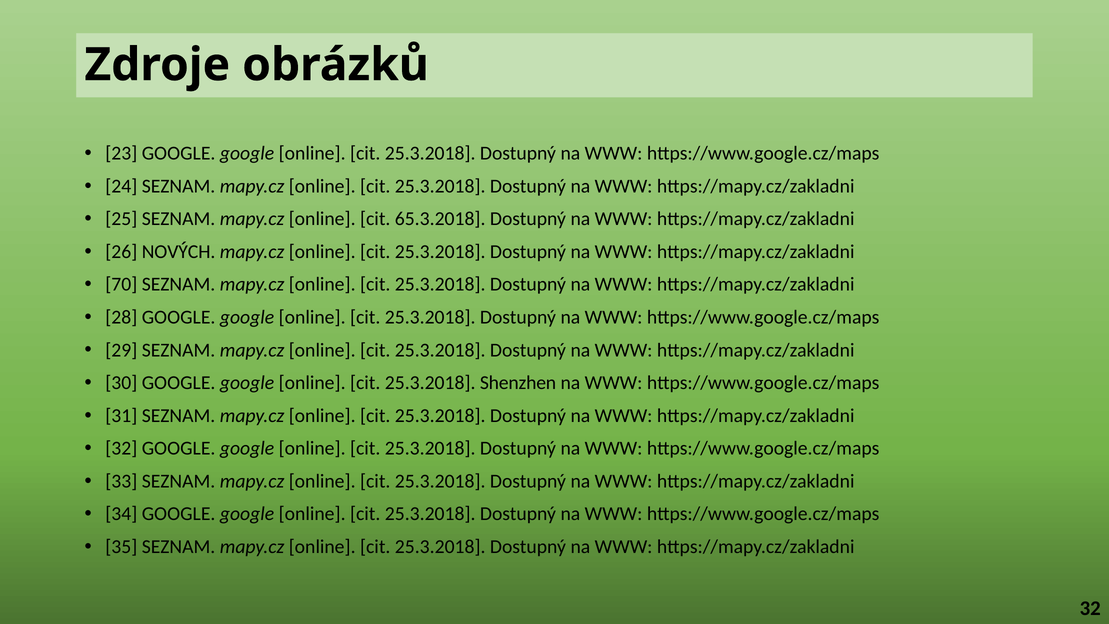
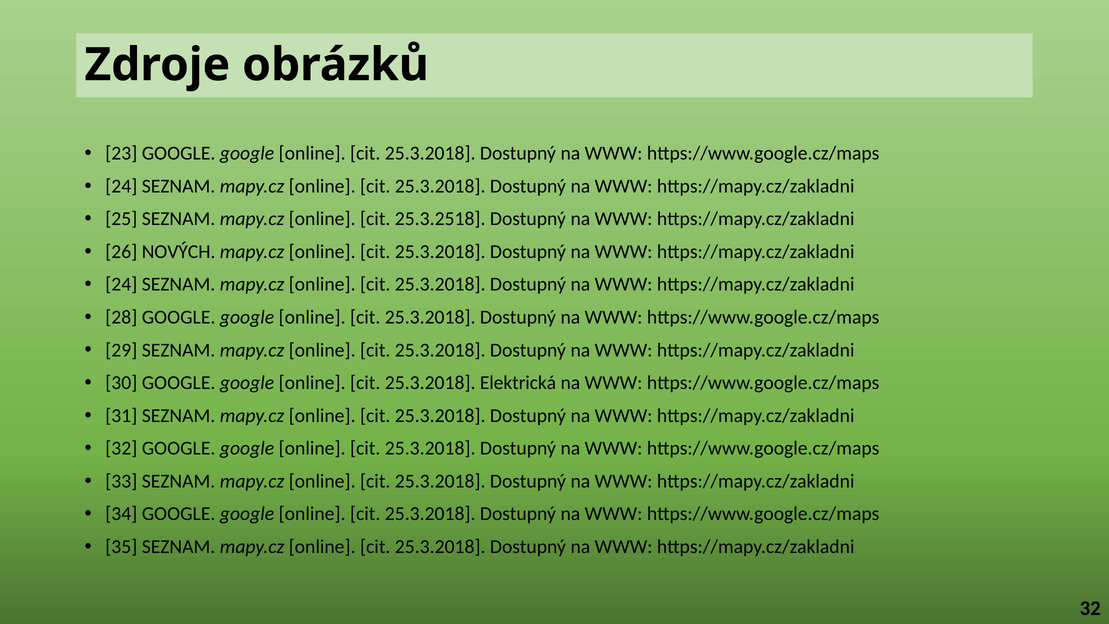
65.3.2018: 65.3.2018 -> 25.3.2518 (440, 219)
70: 70 -> 24 (121, 284)
Shenzhen: Shenzhen -> Elektrická (518, 383)
